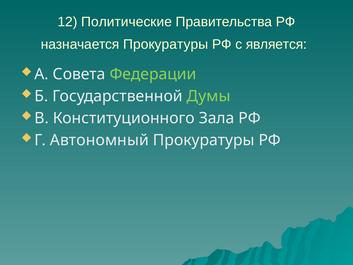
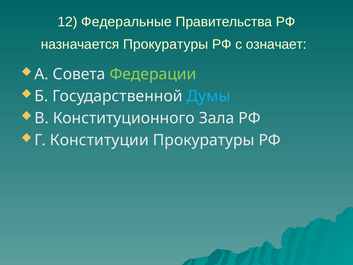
Политические: Политические -> Федеральные (127, 22)
является: является -> означает (276, 44)
Думы colour: light green -> light blue (209, 96)
Автономный: Автономный -> Конституции (99, 140)
